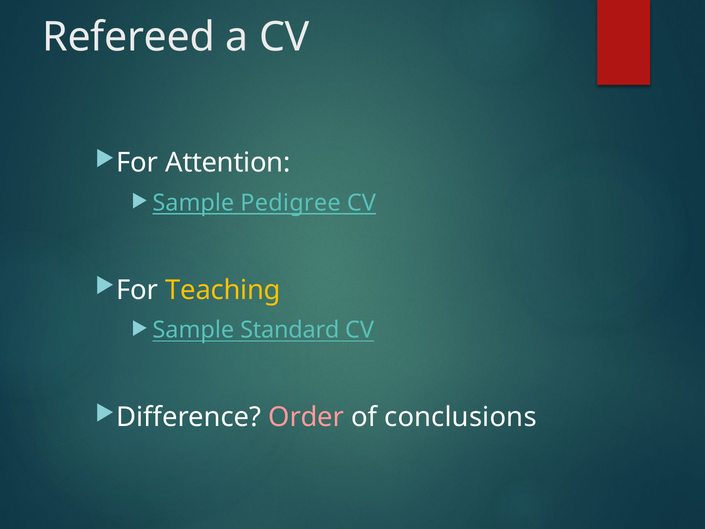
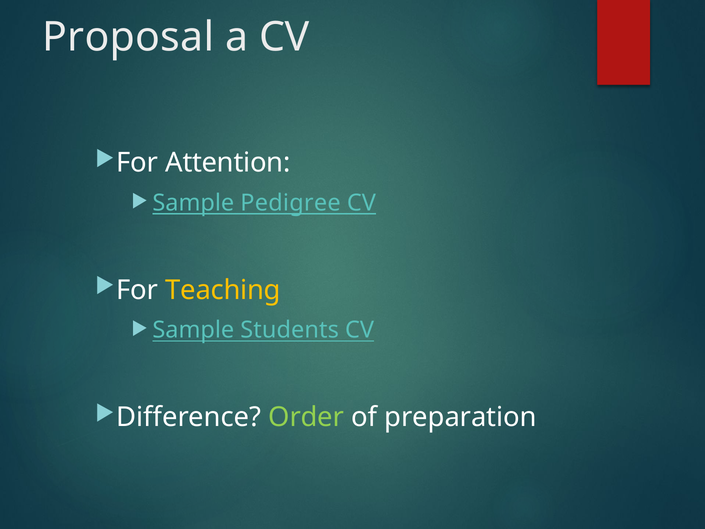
Refereed: Refereed -> Proposal (128, 37)
Standard: Standard -> Students (290, 330)
Order colour: pink -> light green (306, 417)
conclusions: conclusions -> preparation (461, 417)
